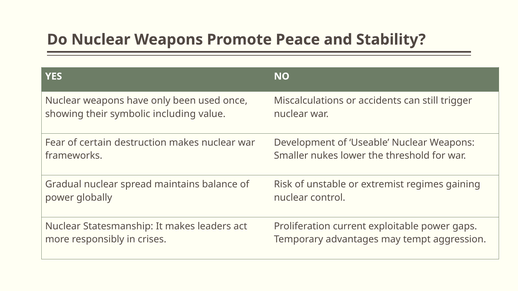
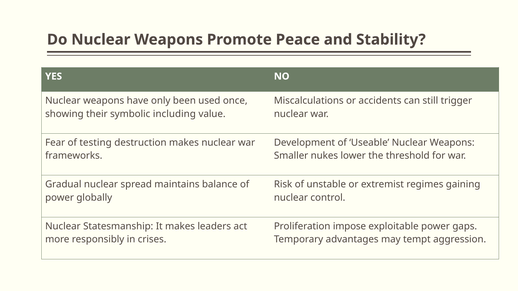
certain: certain -> testing (96, 143)
current: current -> impose (349, 227)
